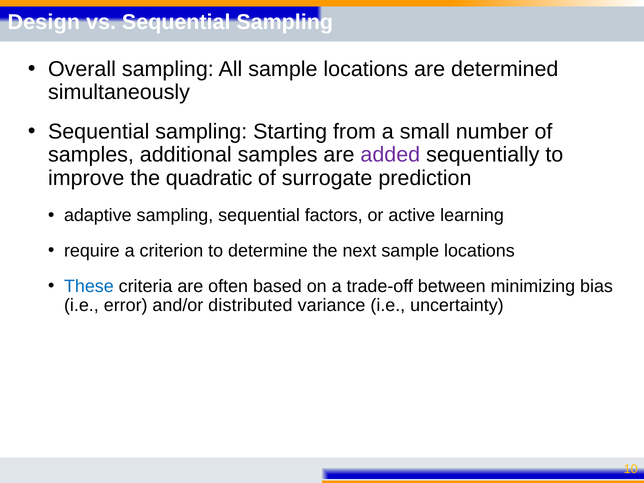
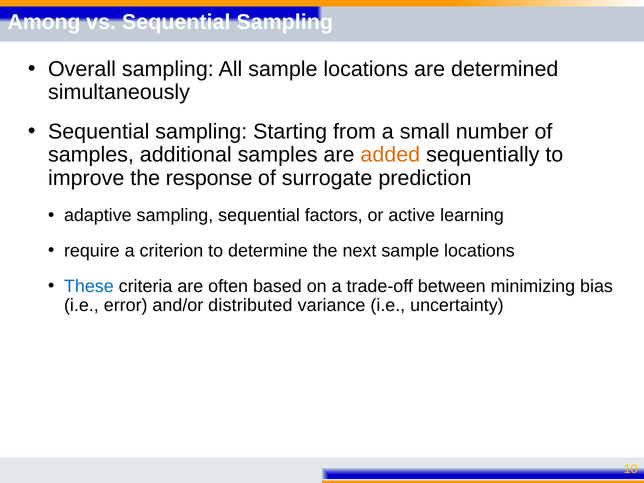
Design: Design -> Among (44, 22)
added colour: purple -> orange (390, 155)
quadratic: quadratic -> response (209, 178)
